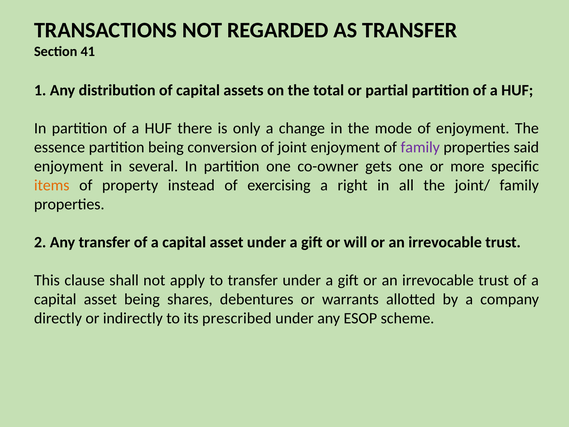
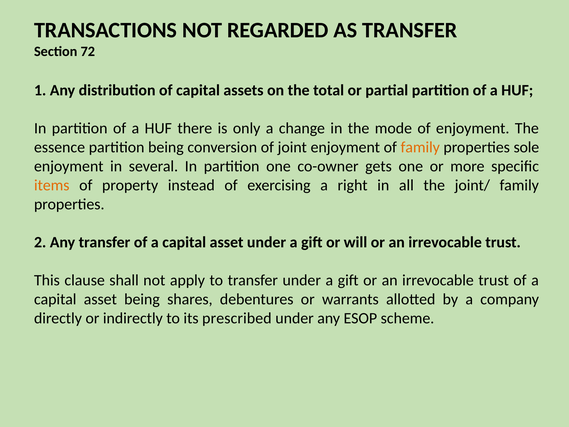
41: 41 -> 72 (88, 52)
family colour: purple -> orange (420, 147)
said: said -> sole (526, 147)
